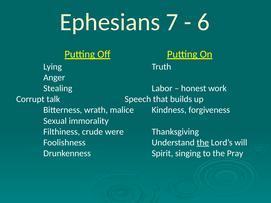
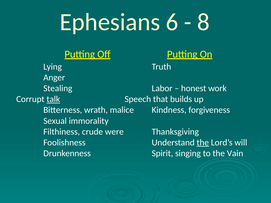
7: 7 -> 6 (172, 22)
6: 6 -> 8 (203, 22)
talk underline: none -> present (53, 99)
Pray: Pray -> Vain (235, 153)
